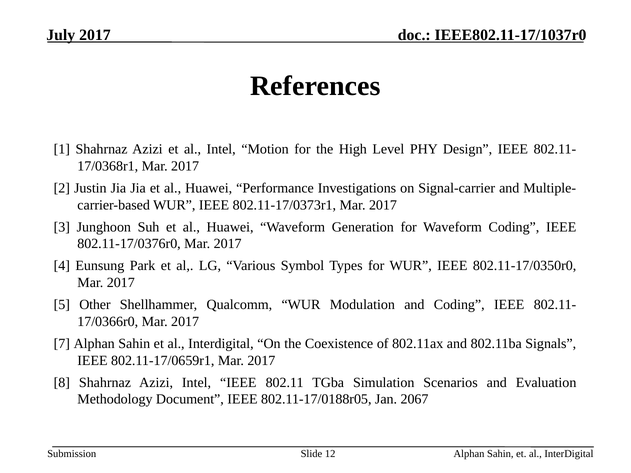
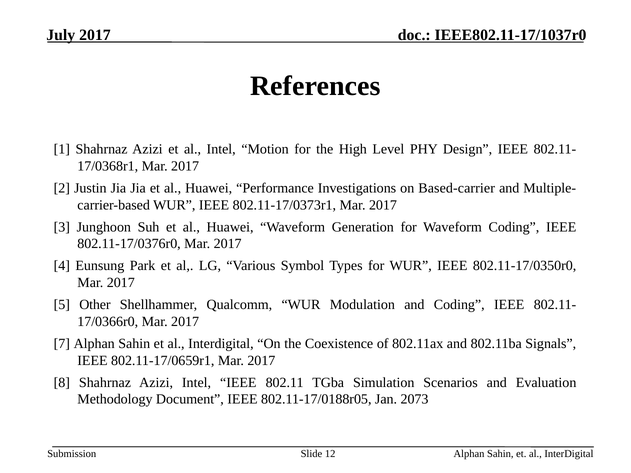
Signal-carrier: Signal-carrier -> Based-carrier (457, 188)
2067: 2067 -> 2073 (415, 400)
